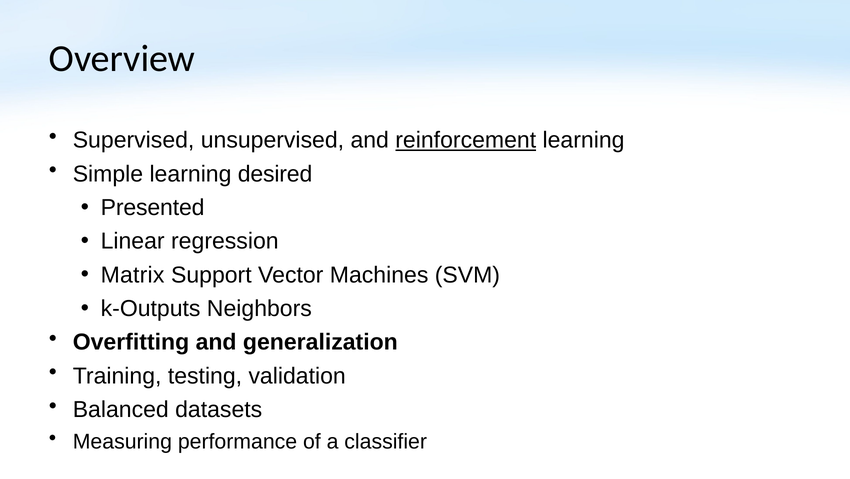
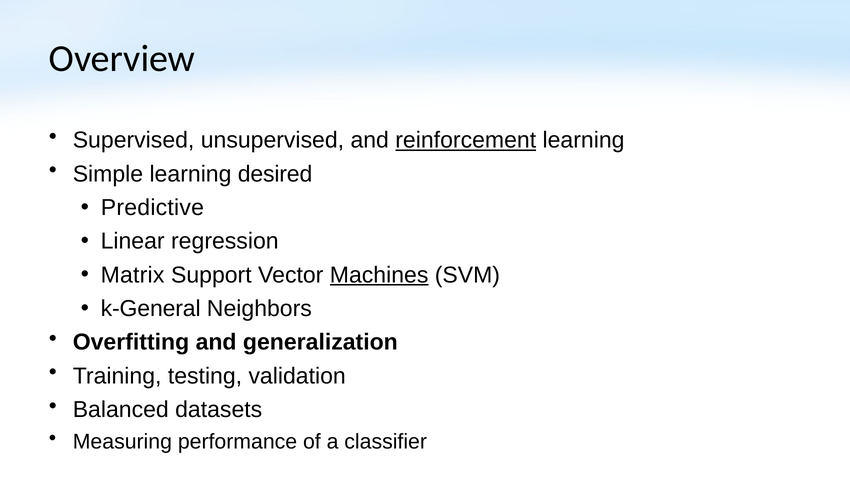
Presented: Presented -> Predictive (152, 207)
Machines underline: none -> present (379, 275)
k-Outputs: k-Outputs -> k-General (151, 308)
